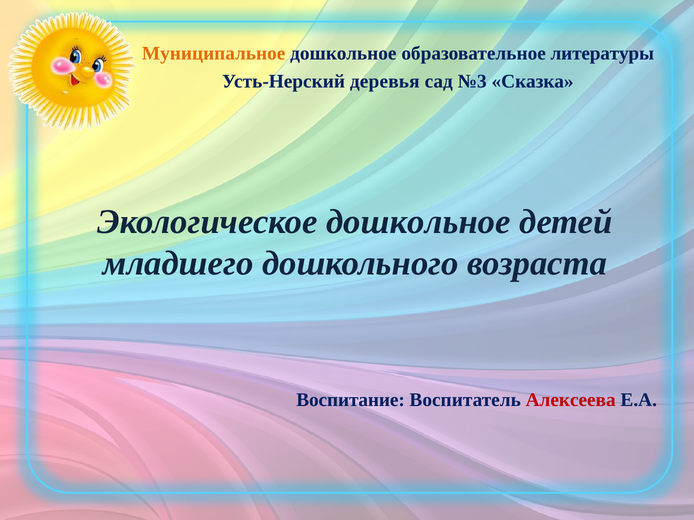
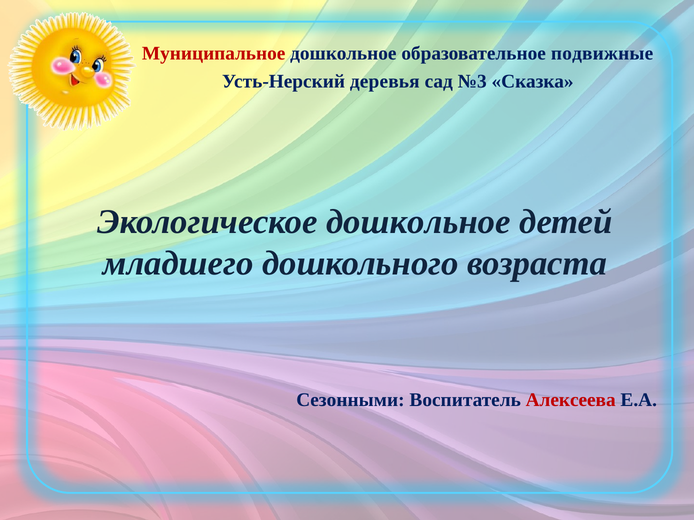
Муниципальное colour: orange -> red (214, 53)
литературы: литературы -> подвижные (602, 53)
Воспитание: Воспитание -> Сезонными (350, 400)
